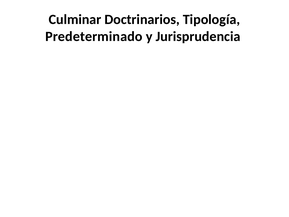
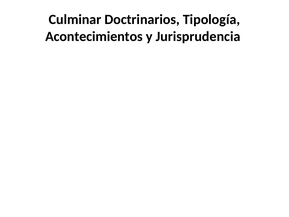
Predeterminado: Predeterminado -> Acontecimientos (94, 36)
